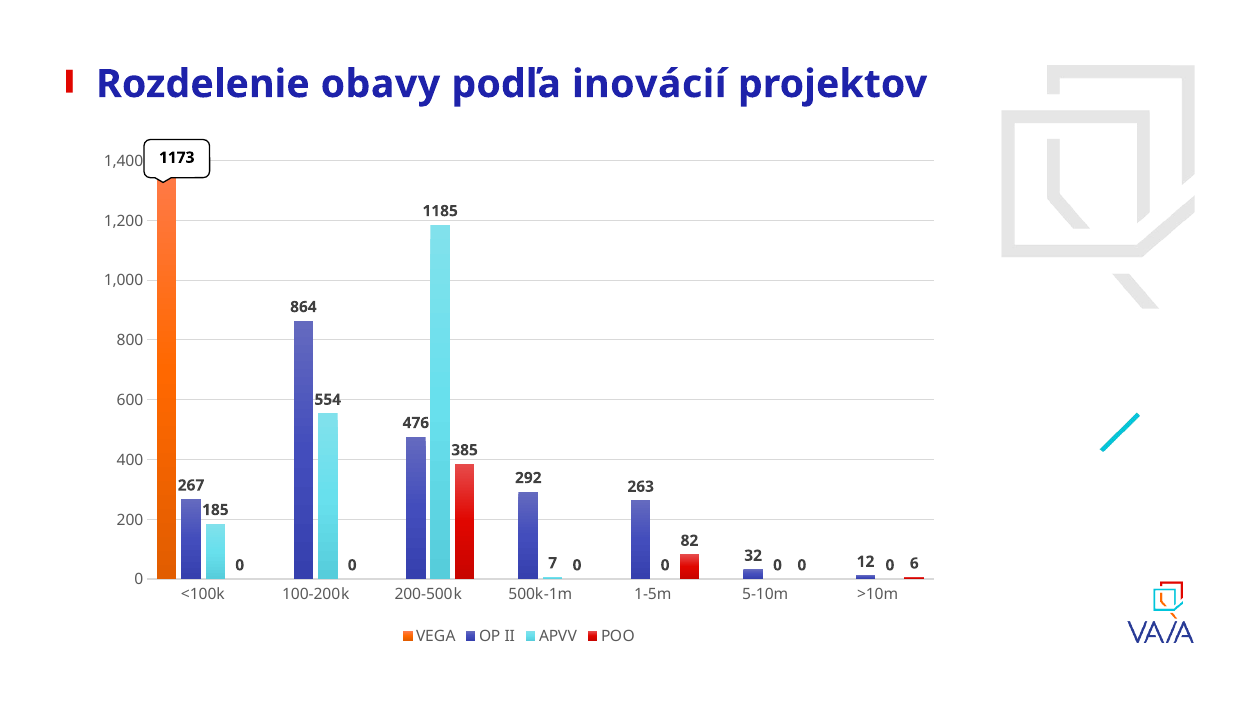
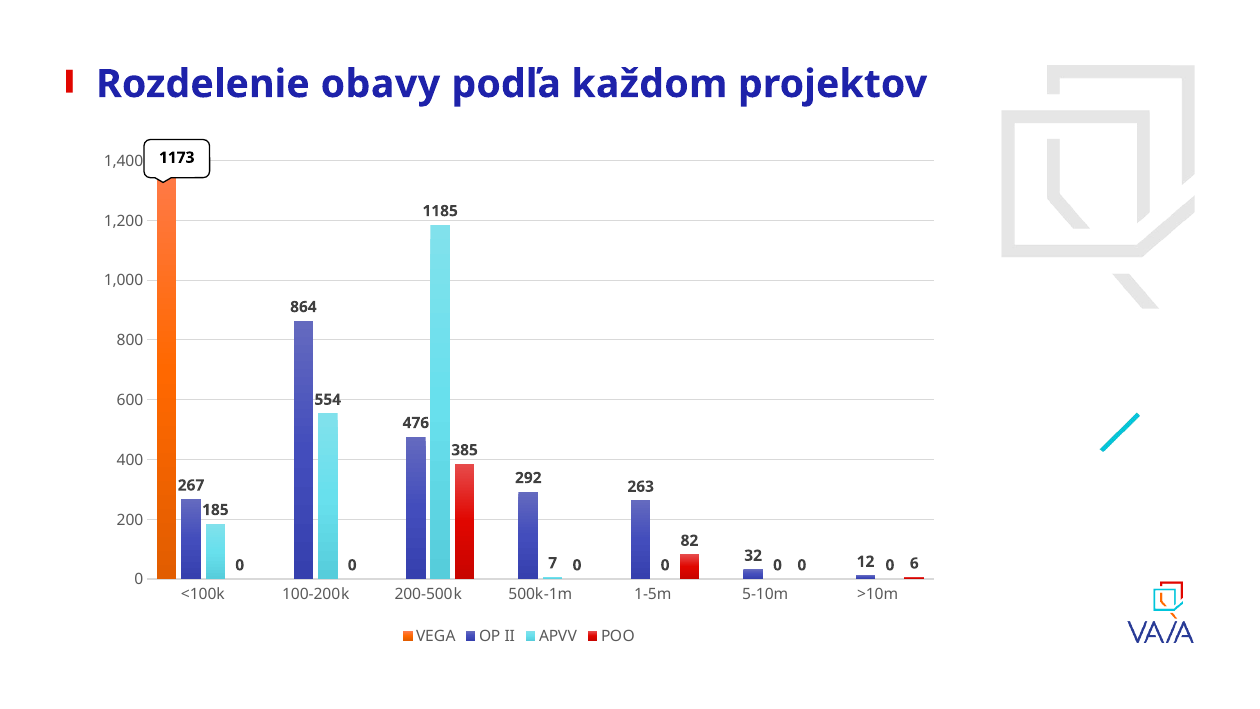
inovácií: inovácií -> každom (649, 84)
